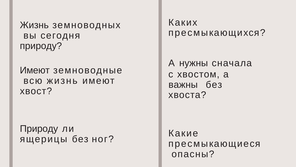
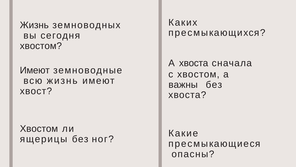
природу: природу -> хвостом (41, 46)
А нужны: нужны -> хвоста (194, 63)
Природу: Природу -> Хвостом (39, 128)
